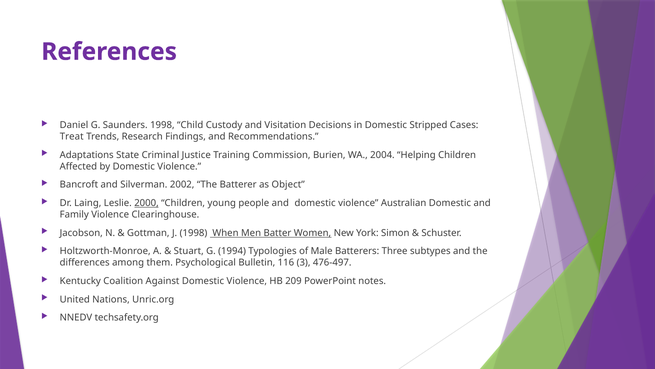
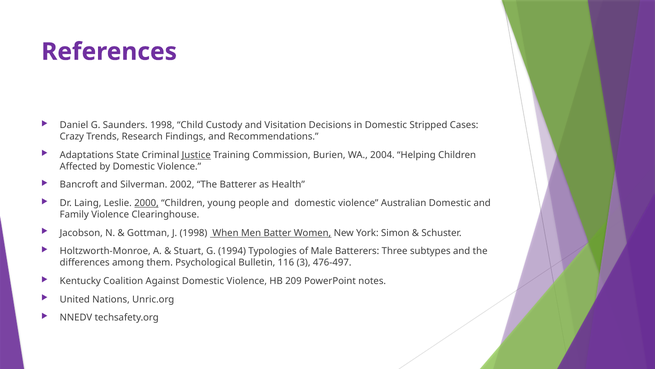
Treat: Treat -> Crazy (72, 136)
Justice underline: none -> present (196, 155)
Object: Object -> Health (288, 184)
